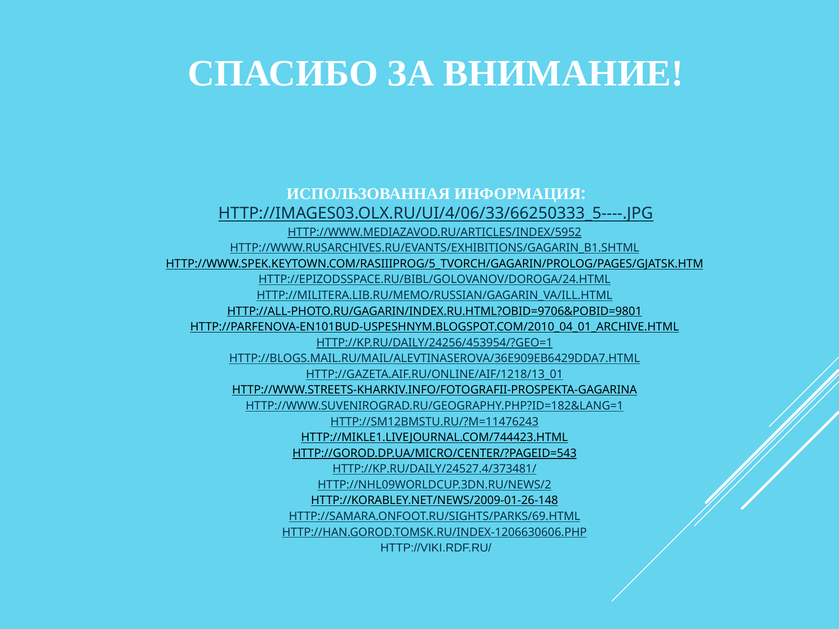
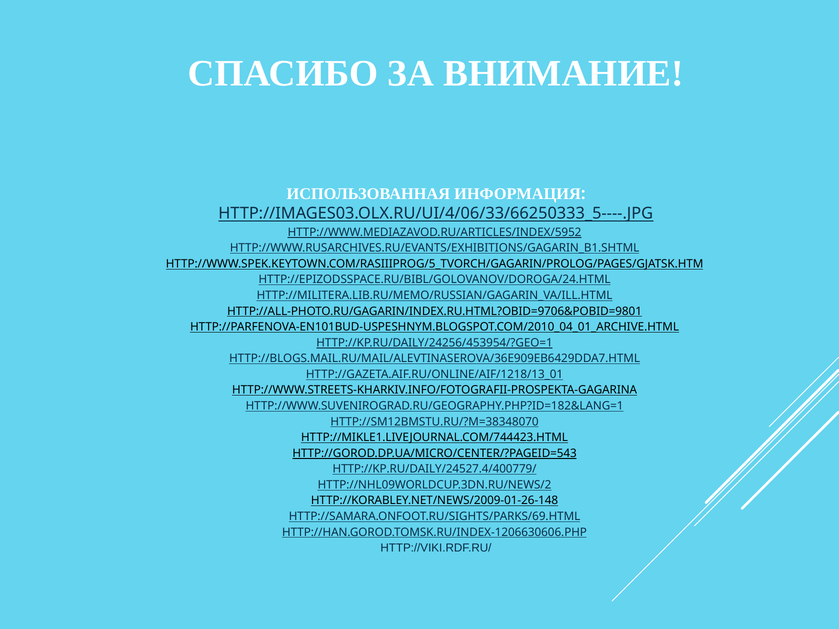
HTTP://SM12BMSTU.RU/?M=11476243: HTTP://SM12BMSTU.RU/?M=11476243 -> HTTP://SM12BMSTU.RU/?M=38348070 (435, 422)
HTTP://KP.RU/DAILY/24527.4/373481/: HTTP://KP.RU/DAILY/24527.4/373481/ -> HTTP://KP.RU/DAILY/24527.4/400779/ (435, 469)
